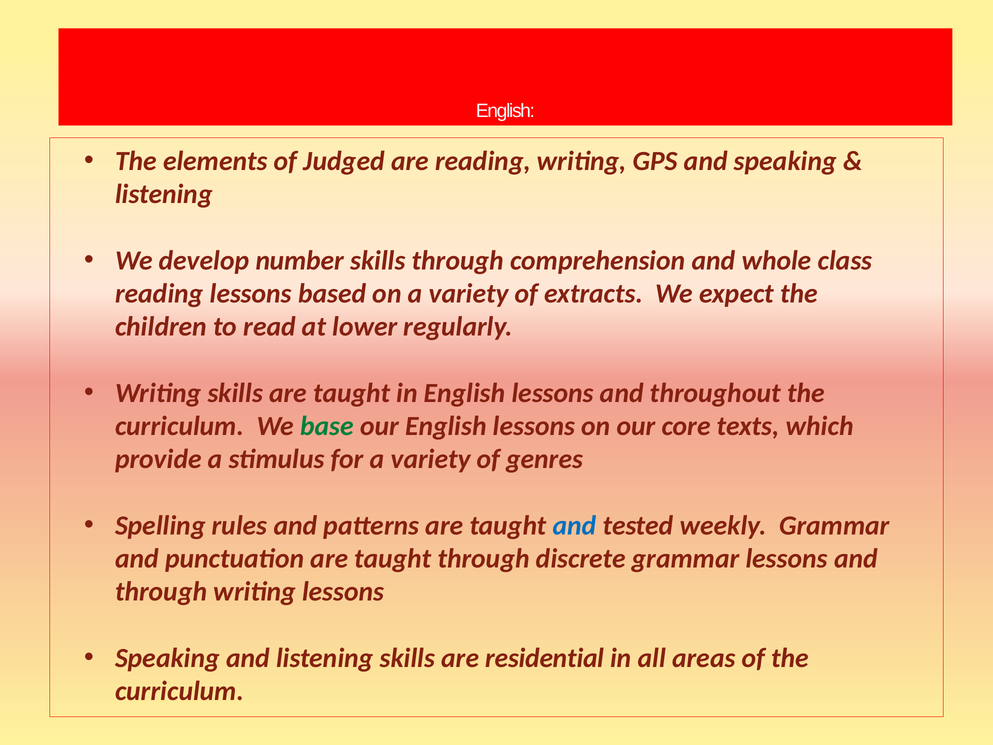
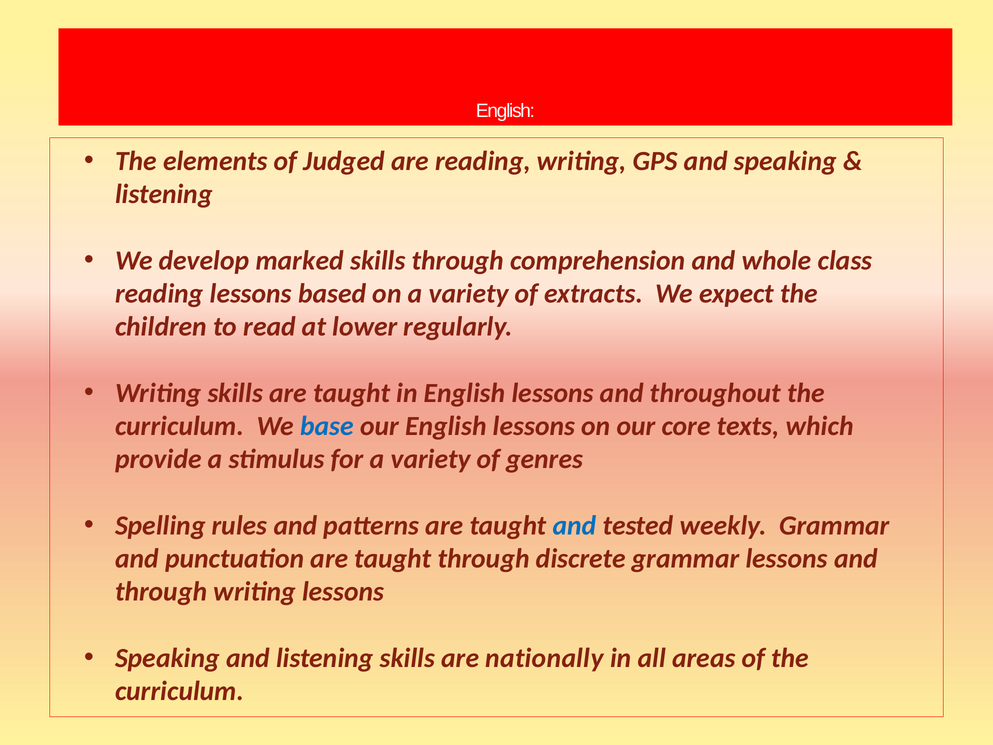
number: number -> marked (300, 260)
base colour: green -> blue (327, 426)
residential: residential -> nationally (544, 658)
